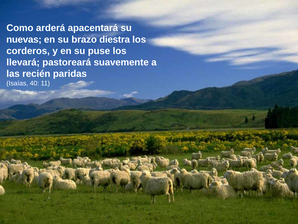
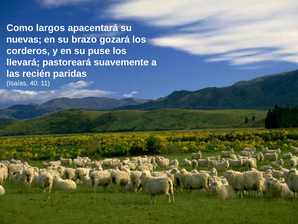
arderá: arderá -> largos (51, 28)
diestra: diestra -> gozará (115, 39)
